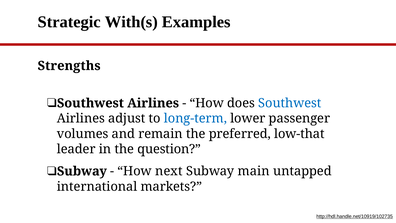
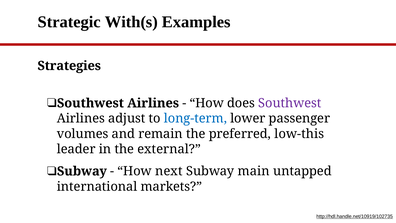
Strengths: Strengths -> Strategies (69, 66)
Southwest colour: blue -> purple (290, 103)
low-that: low-that -> low-this (299, 134)
question: question -> external (169, 149)
